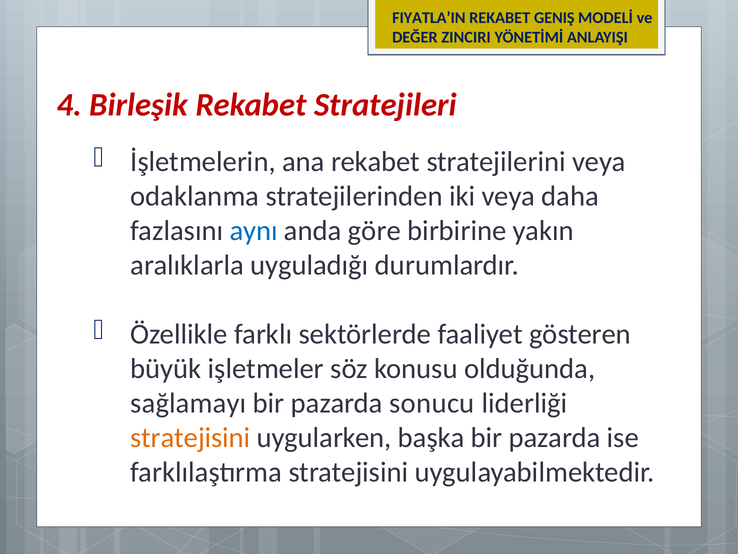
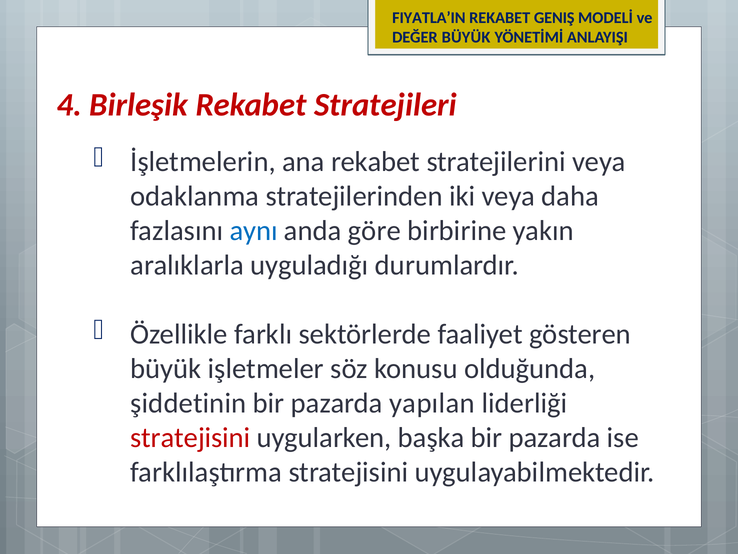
DEĞER ZINCIRI: ZINCIRI -> BÜYÜK (466, 38)
sağlamayı: sağlamayı -> şiddetinin (188, 403)
sonucu: sonucu -> yapılan (432, 403)
stratejisini colour: orange -> red (190, 437)
